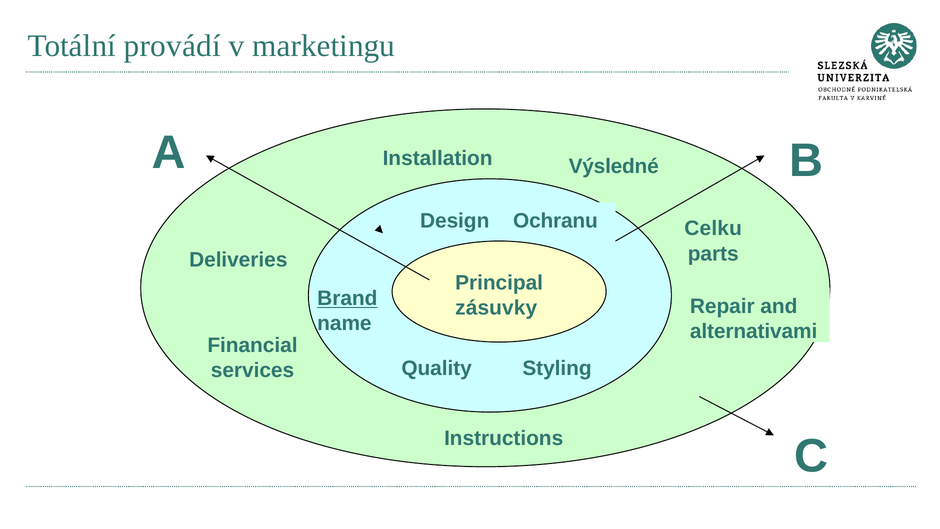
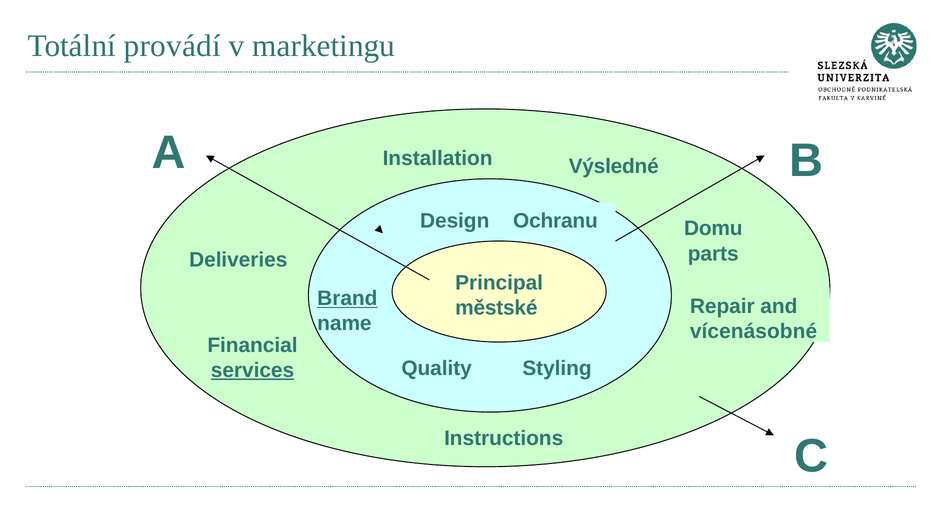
Celku: Celku -> Domu (713, 228)
zásuvky: zásuvky -> městské (496, 308)
alternativami: alternativami -> vícenásobné (754, 331)
services underline: none -> present (252, 370)
